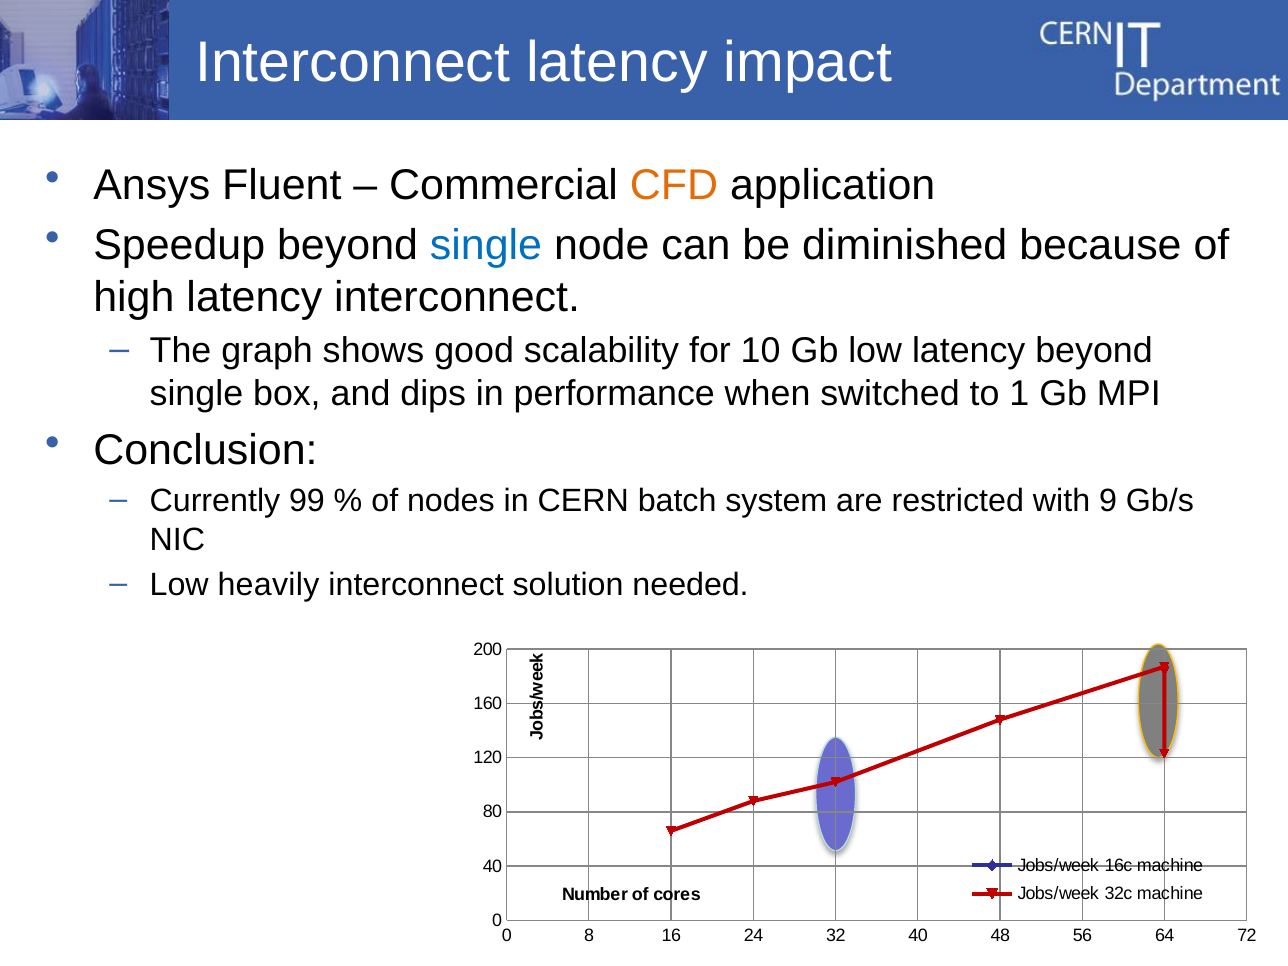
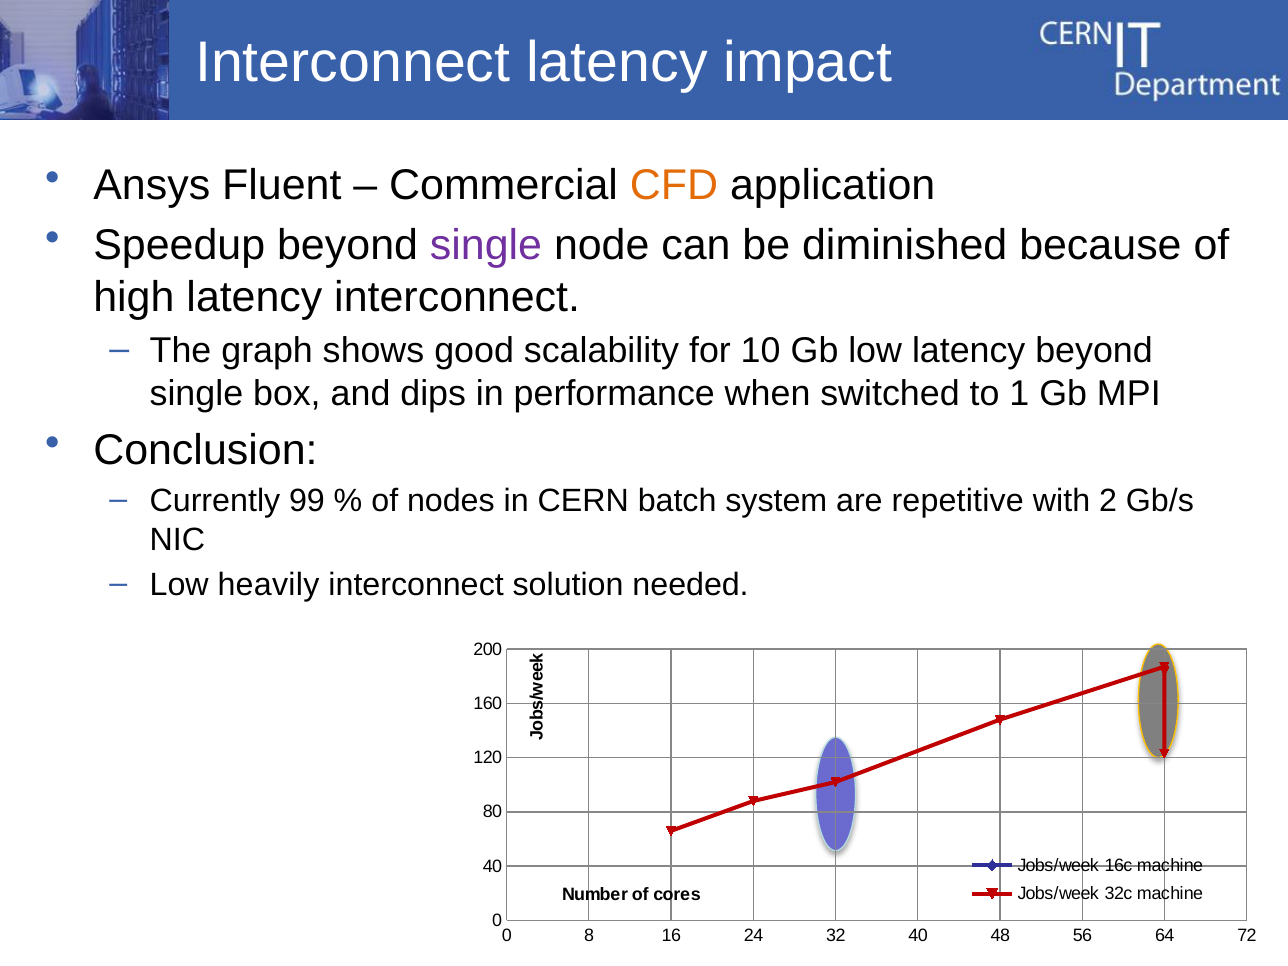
single colour: blue -> purple (486, 246)
restricted: restricted -> repetitive (958, 501)
9: 9 -> 2 (1108, 501)
